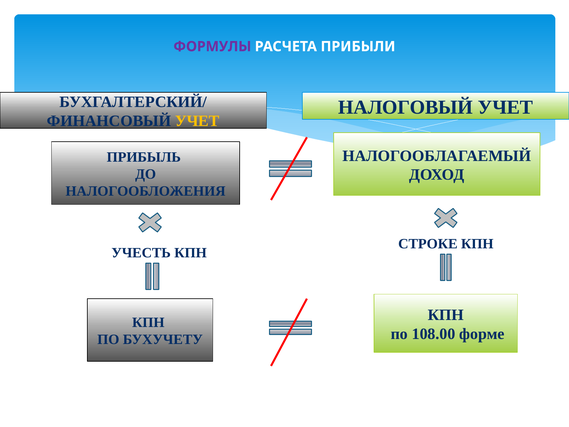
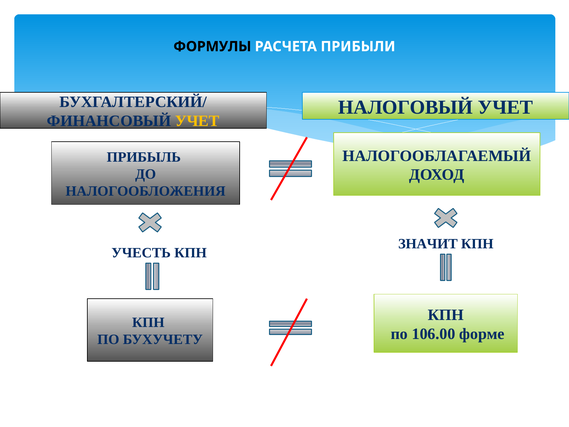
ФОРМУЛЫ colour: purple -> black (212, 46)
СТРОКЕ: СТРОКЕ -> ЗНАЧИТ (428, 244)
108.00: 108.00 -> 106.00 (434, 334)
